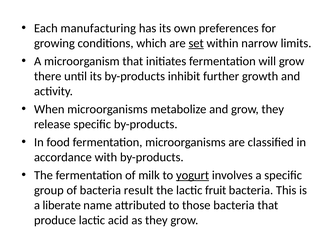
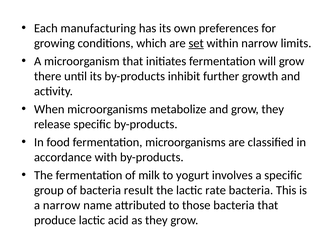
yogurt underline: present -> none (193, 175)
fruit: fruit -> rate (216, 190)
a liberate: liberate -> narrow (62, 205)
